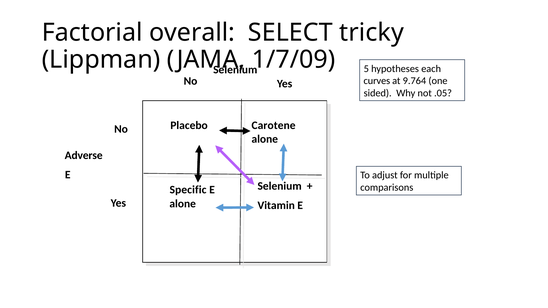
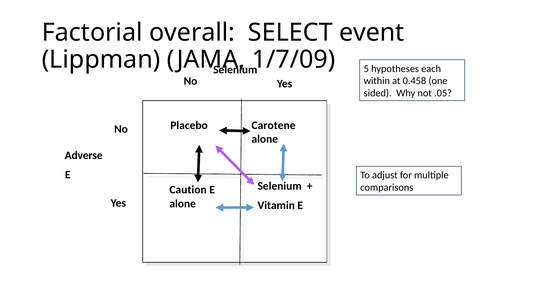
tricky: tricky -> event (372, 32)
curves: curves -> within (377, 81)
9.764: 9.764 -> 0.458 (414, 81)
Specific: Specific -> Caution (188, 190)
